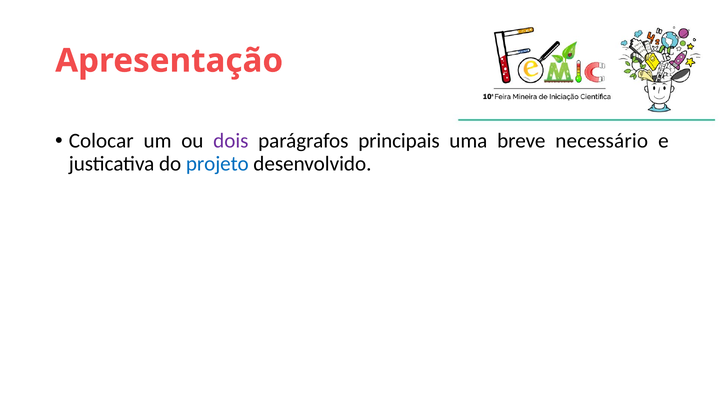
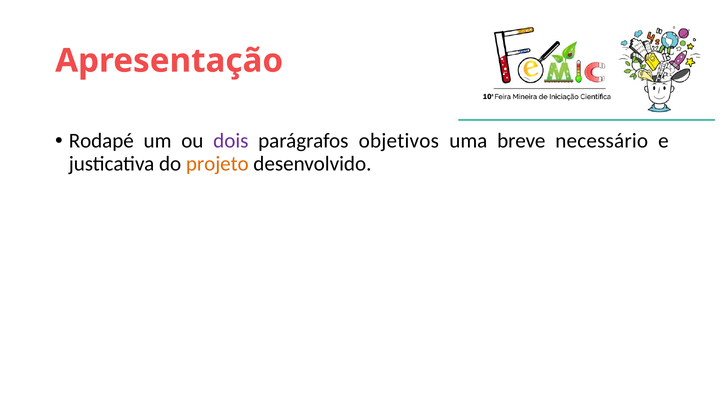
Colocar: Colocar -> Rodapé (101, 141)
principais: principais -> objetivos (399, 141)
projeto colour: blue -> orange (217, 164)
